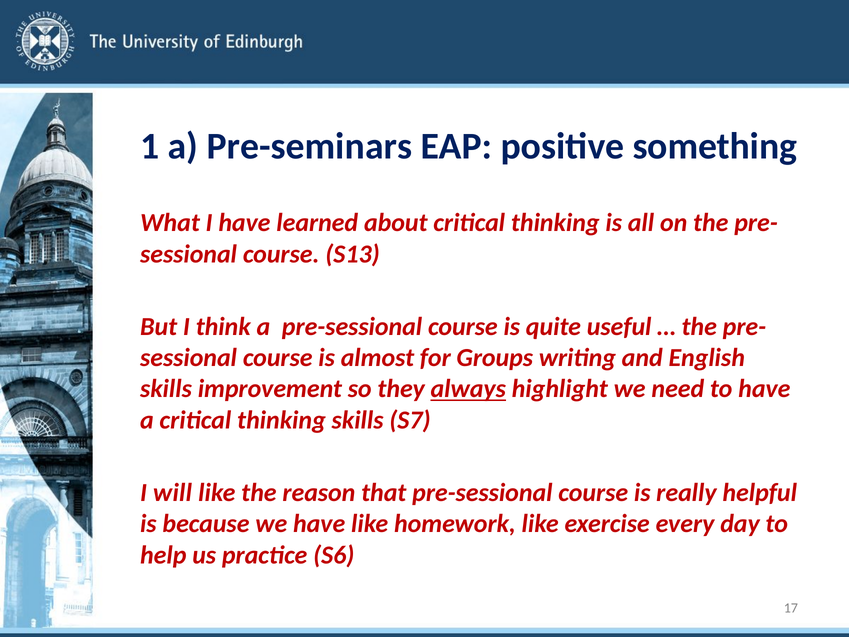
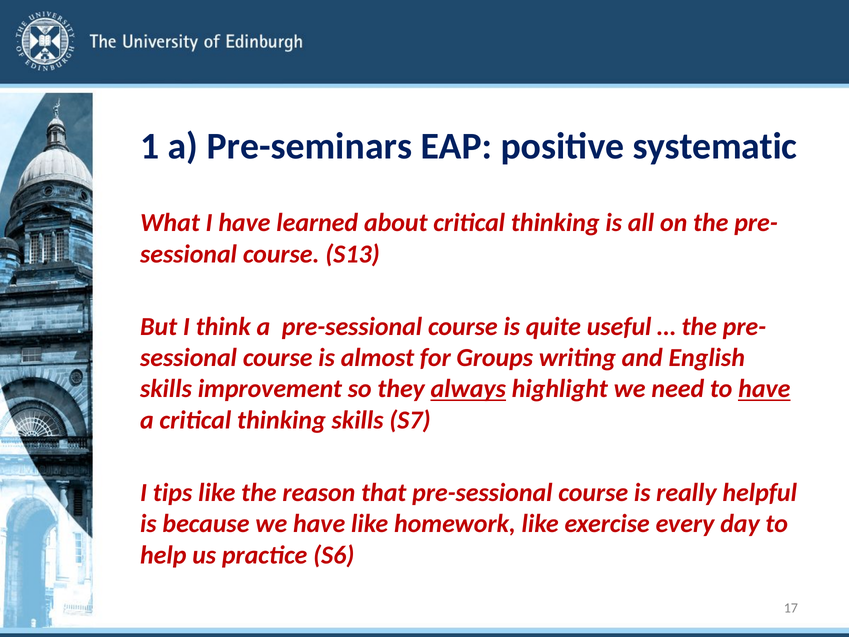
something: something -> systematic (715, 146)
have underline: none -> present (764, 389)
will: will -> tips (173, 492)
